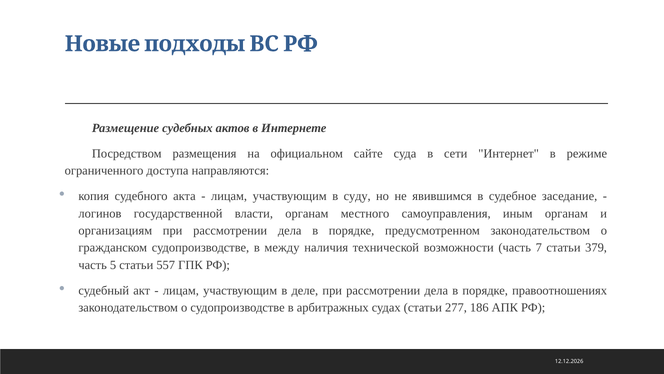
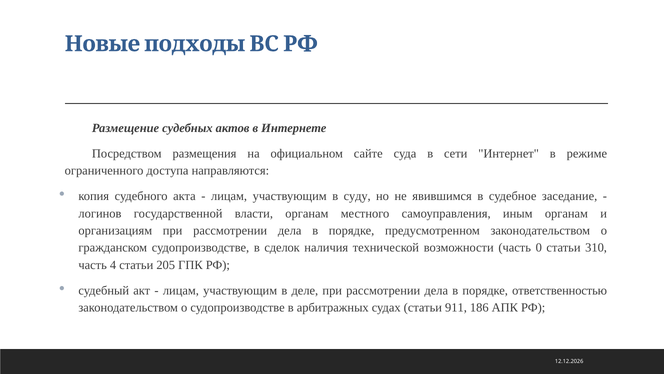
между: между -> сделок (282, 248)
7: 7 -> 0 (539, 248)
379: 379 -> 310 (596, 248)
5: 5 -> 4 (113, 265)
557: 557 -> 205 (166, 265)
правоотношениях: правоотношениях -> ответственностью (560, 290)
277: 277 -> 911 (456, 307)
